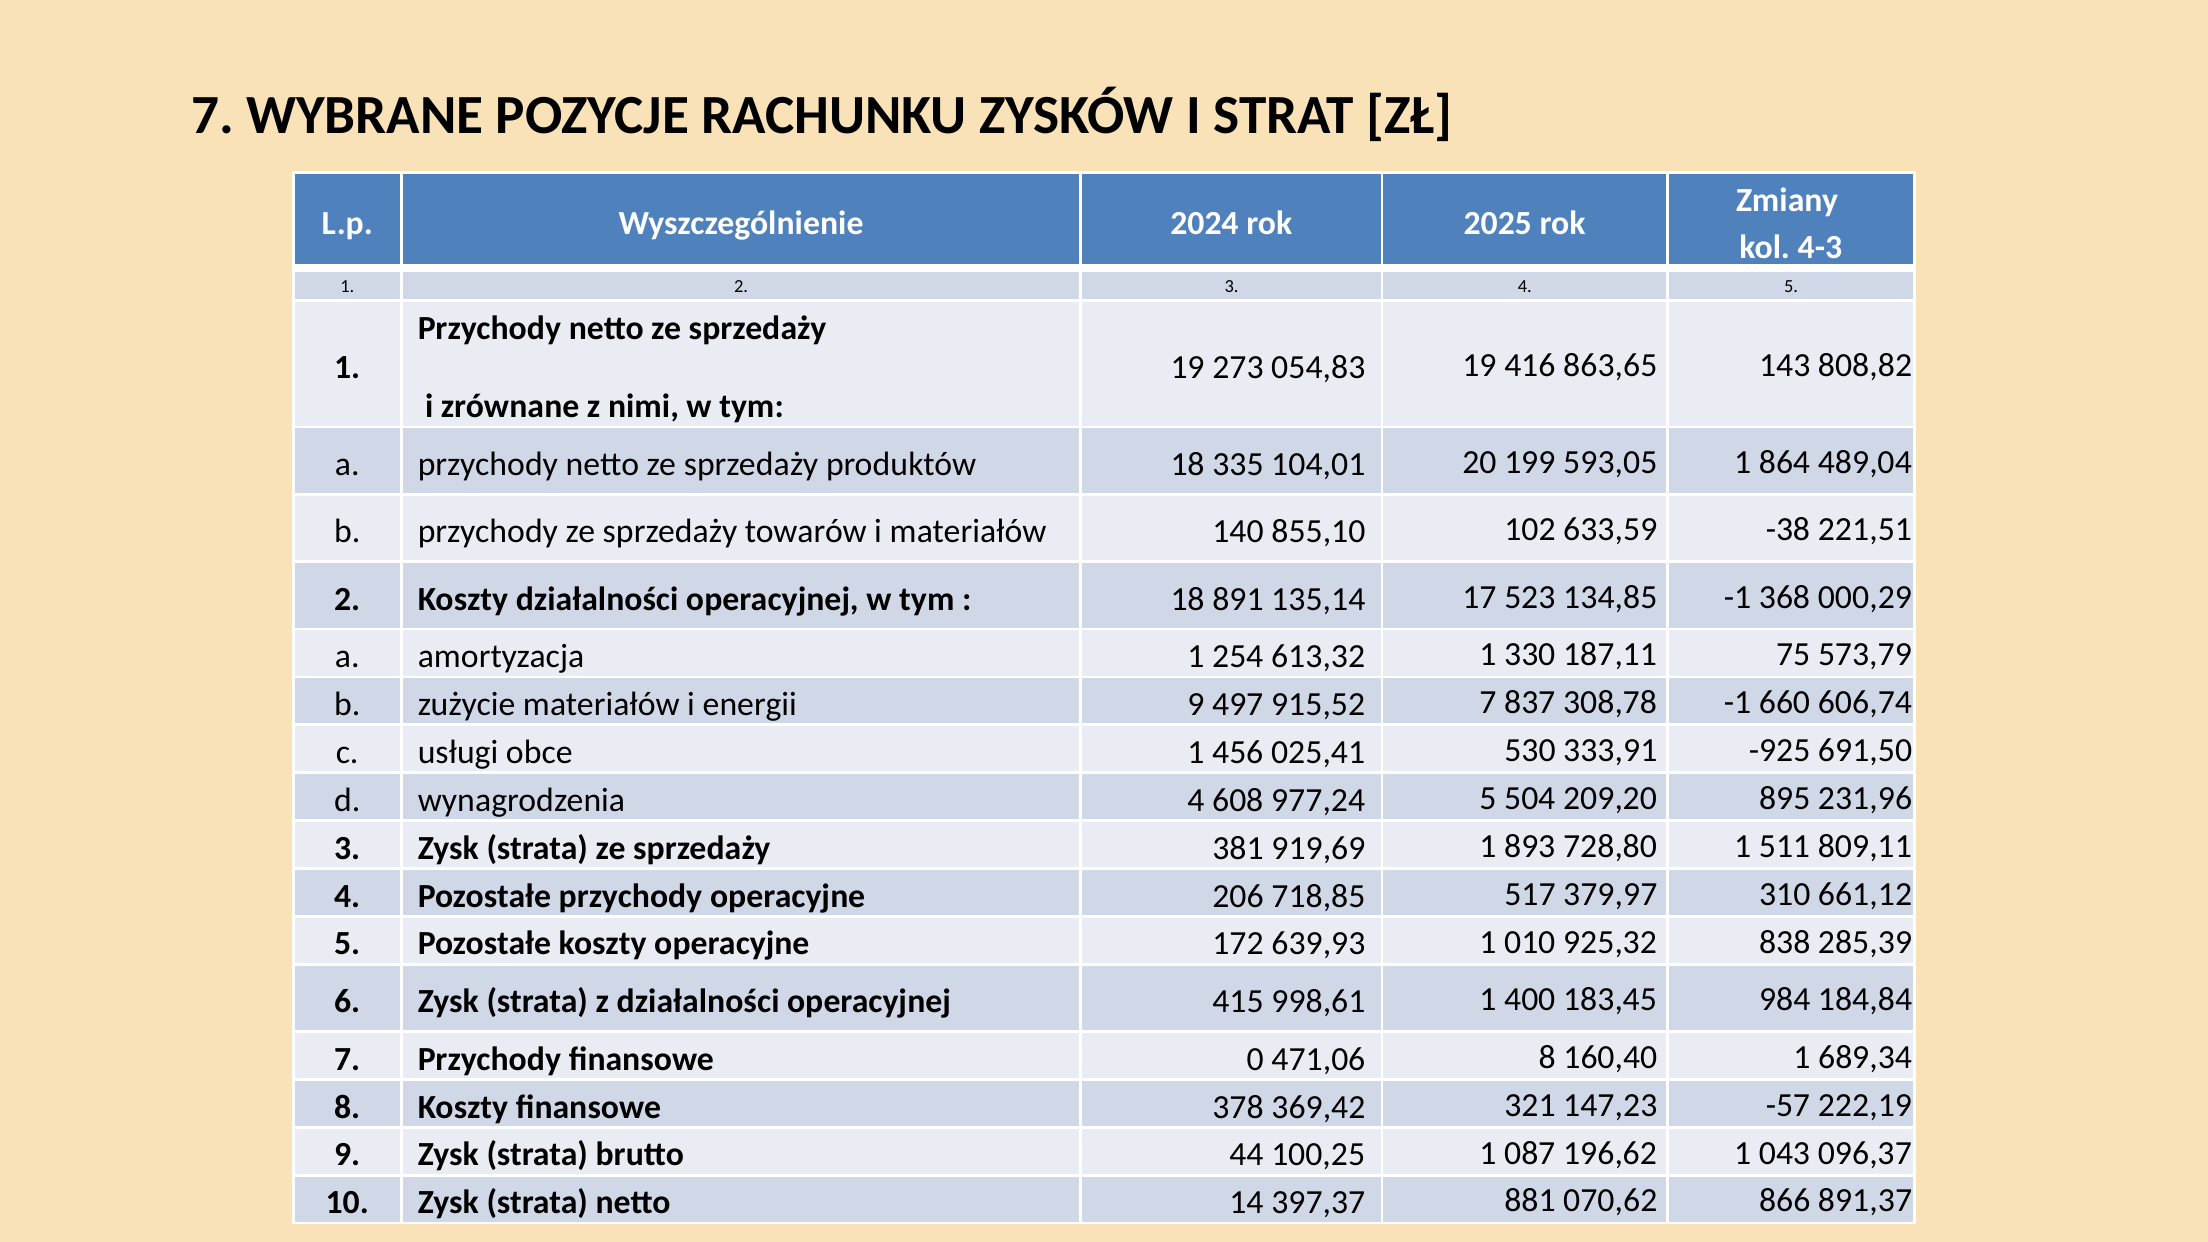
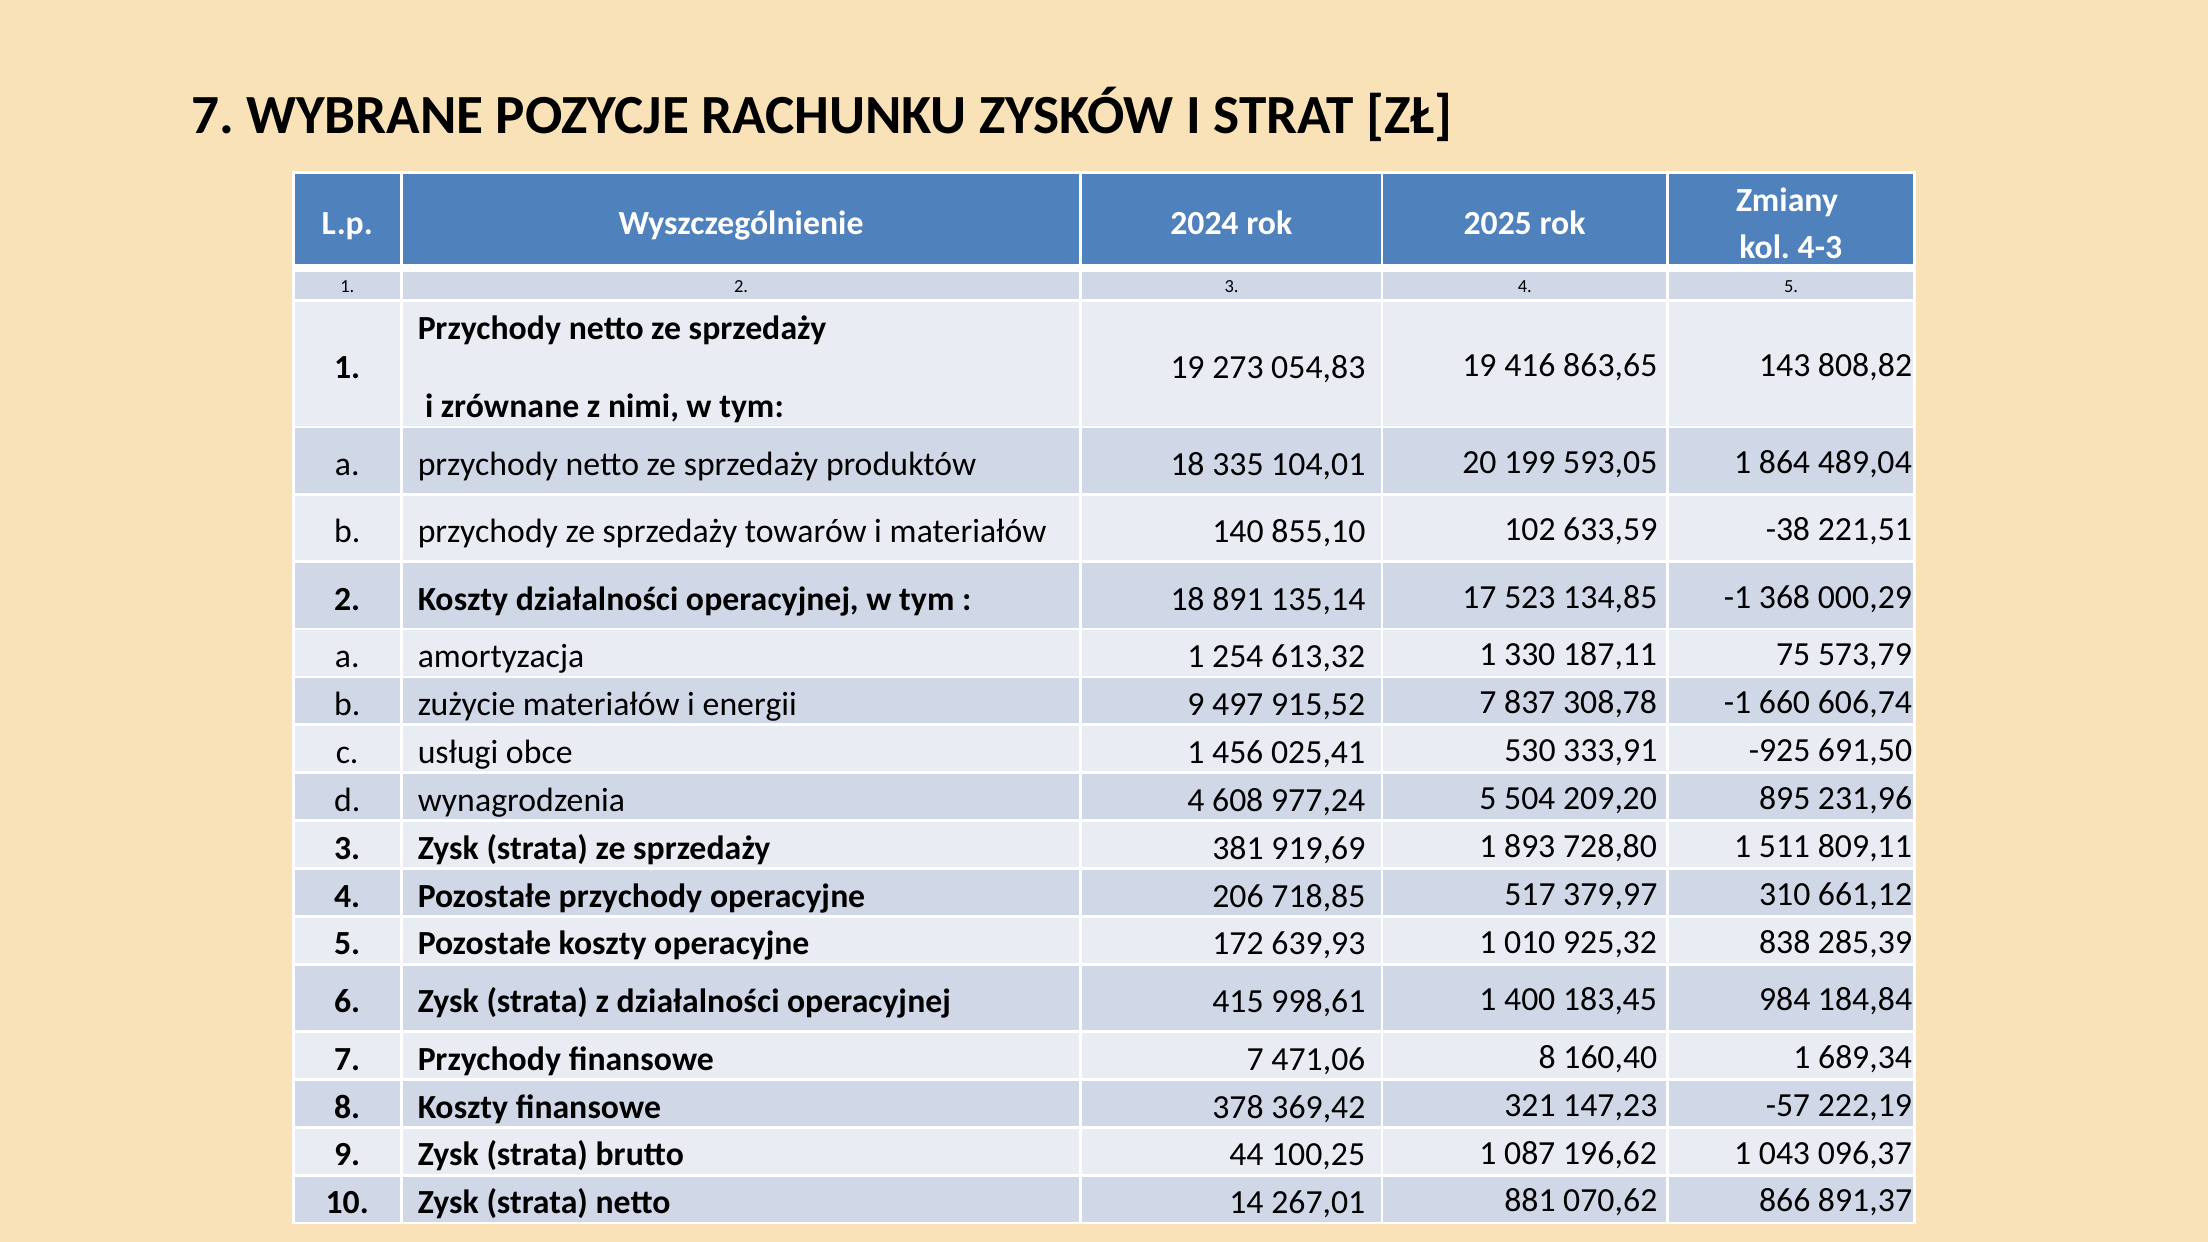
finansowe 0: 0 -> 7 (1255, 1059)
397,37: 397,37 -> 267,01 (1318, 1203)
